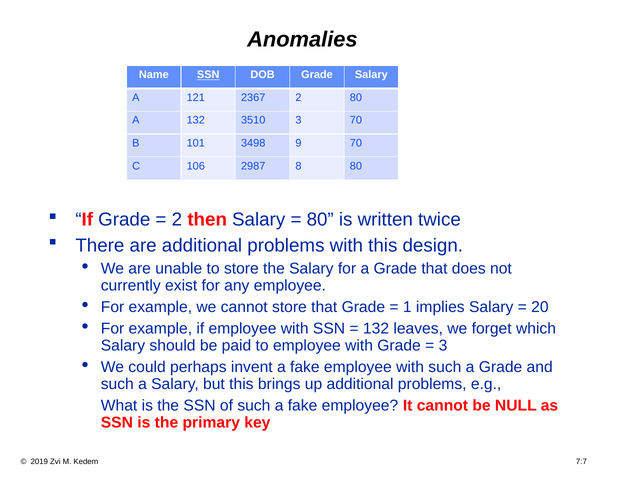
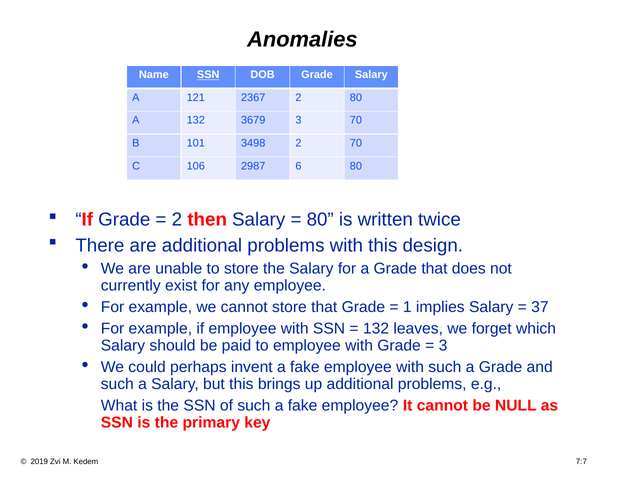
3510: 3510 -> 3679 (253, 120)
3498 9: 9 -> 2 (298, 143)
8: 8 -> 6 (298, 166)
20: 20 -> 37 (540, 307)
